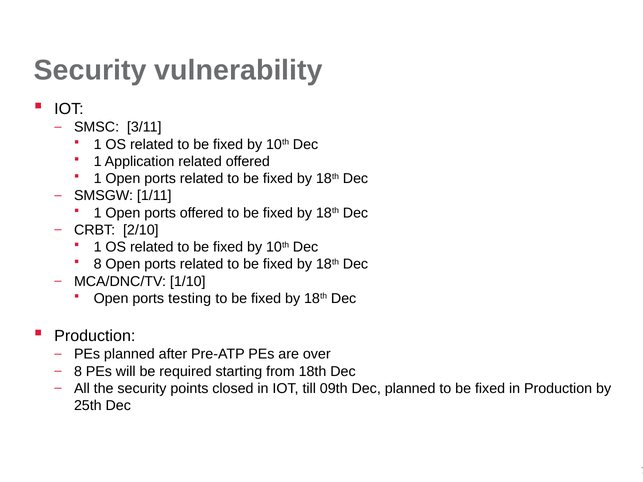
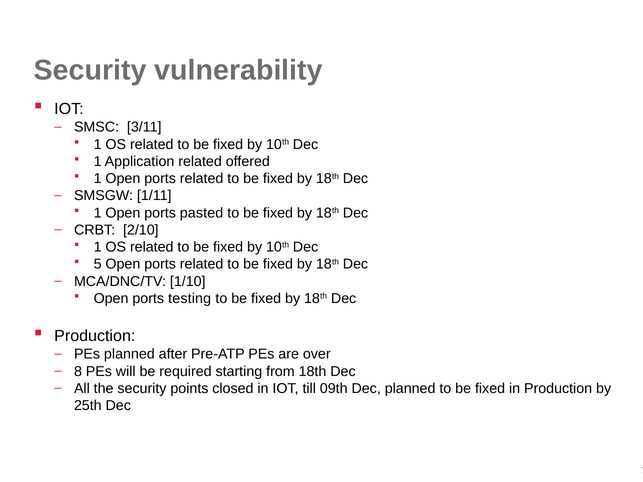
ports offered: offered -> pasted (202, 213)
8: 8 -> 5 (98, 264)
